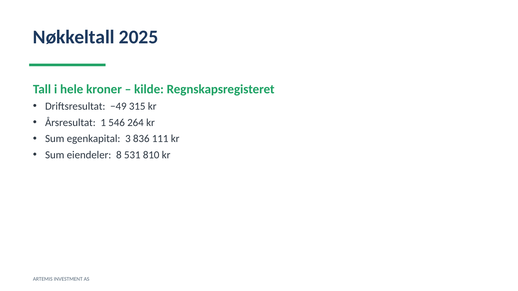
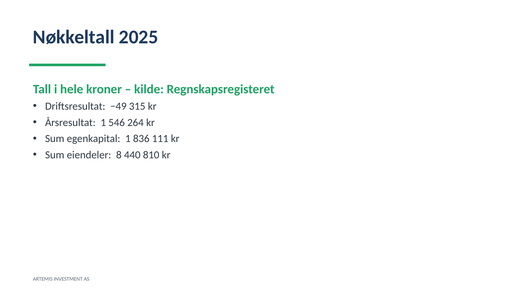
egenkapital 3: 3 -> 1 (128, 139)
531: 531 -> 440 (132, 155)
